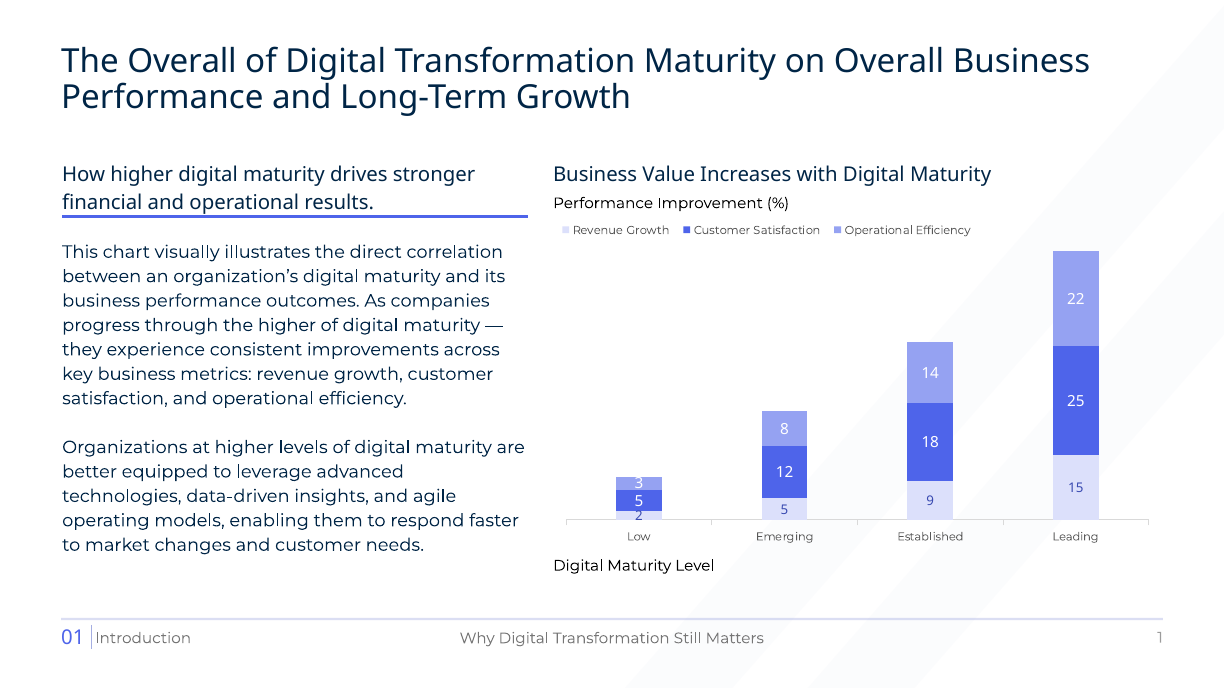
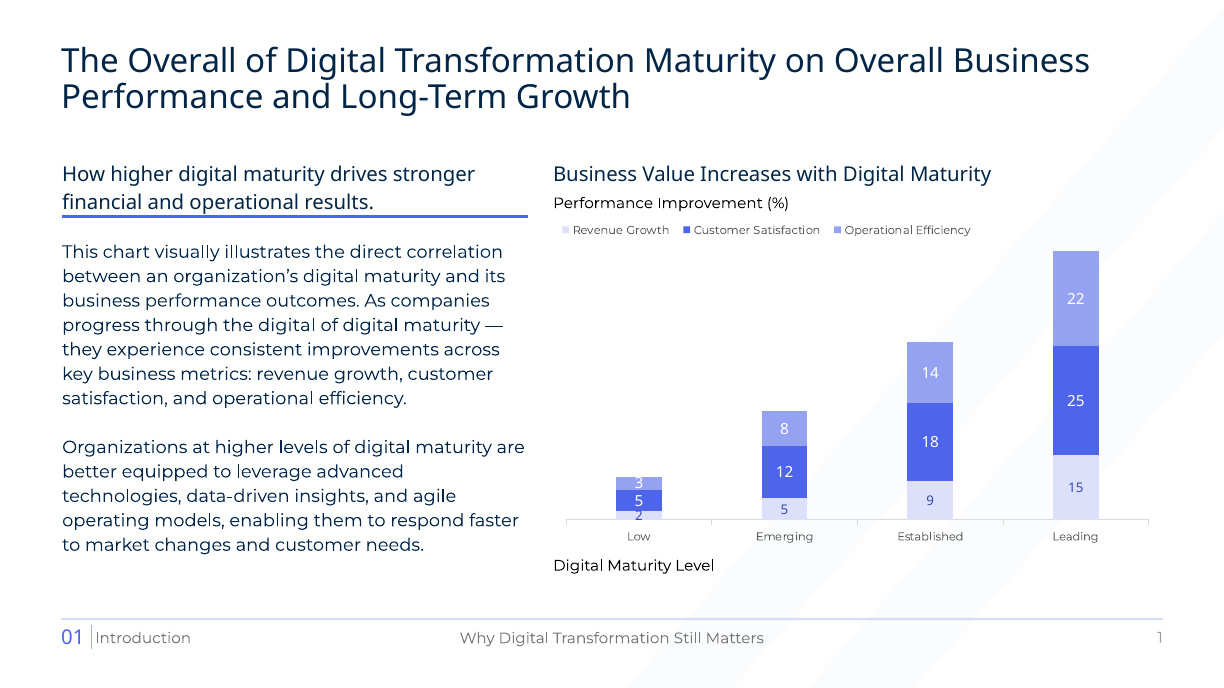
the higher: higher -> digital (287, 325)
